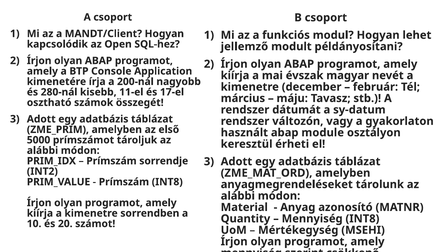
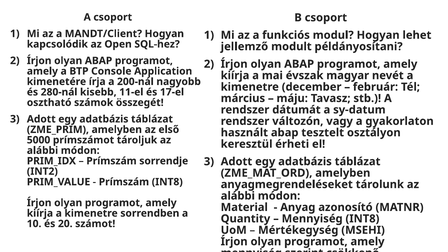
module: module -> tesztelt (323, 133)
